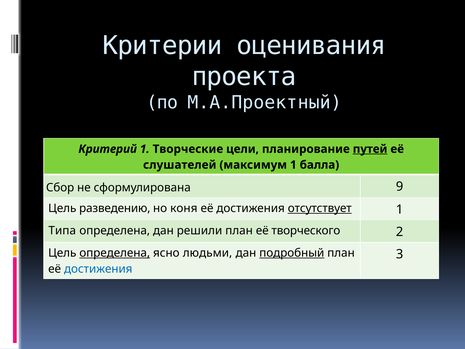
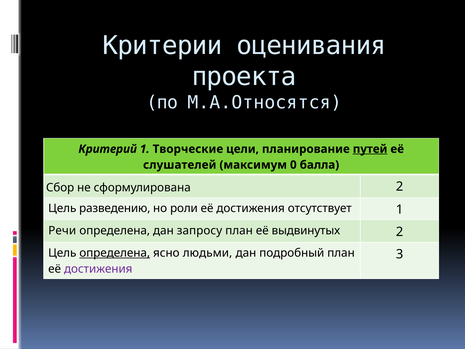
М.А.Проектный: М.А.Проектный -> М.А.Относятся (265, 102)
максимум 1: 1 -> 0 (293, 165)
сформулирована 9: 9 -> 2 (400, 186)
коня: коня -> роли (184, 208)
отсутствует underline: present -> none (320, 208)
Типа: Типа -> Речи (62, 231)
решили: решили -> запросу (199, 231)
творческого: творческого -> выдвинутых (306, 231)
подробный underline: present -> none (292, 253)
достижения colour: blue -> purple (98, 269)
